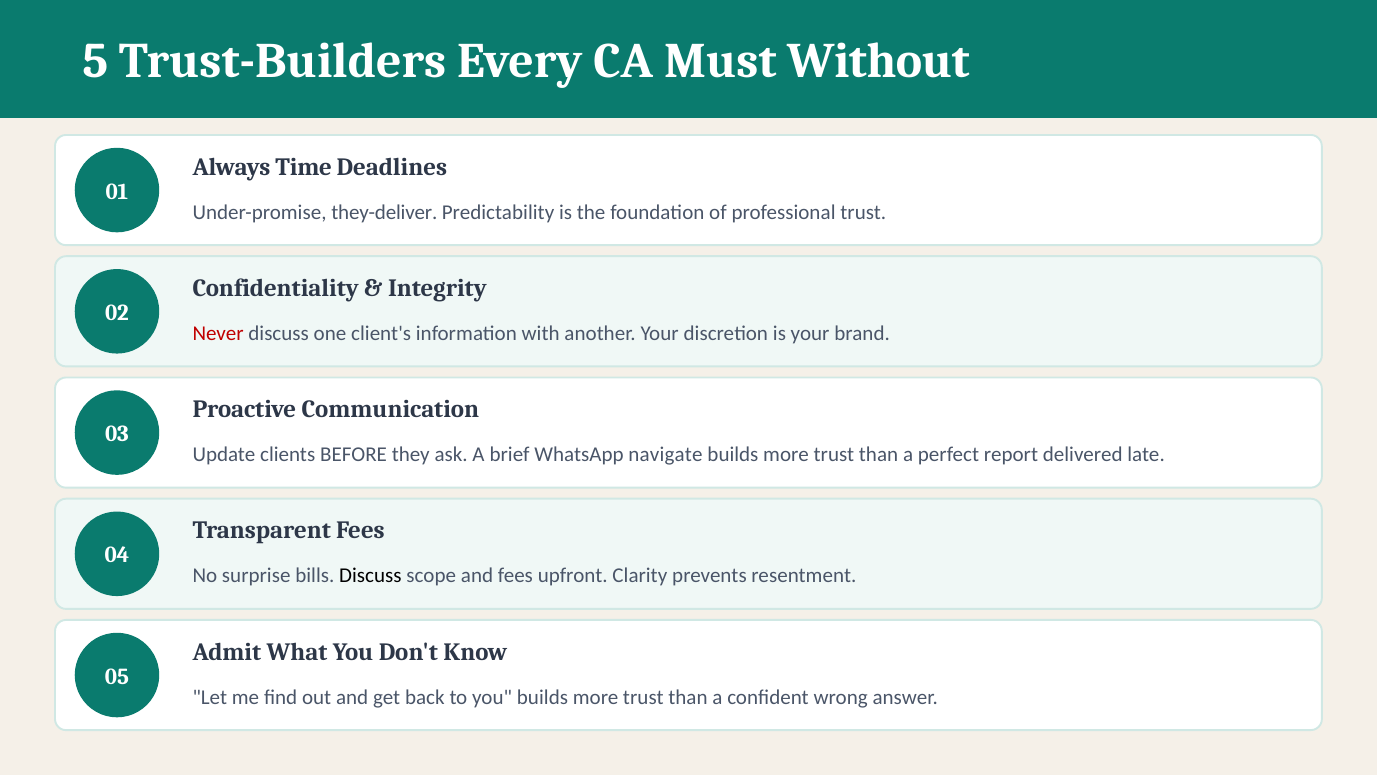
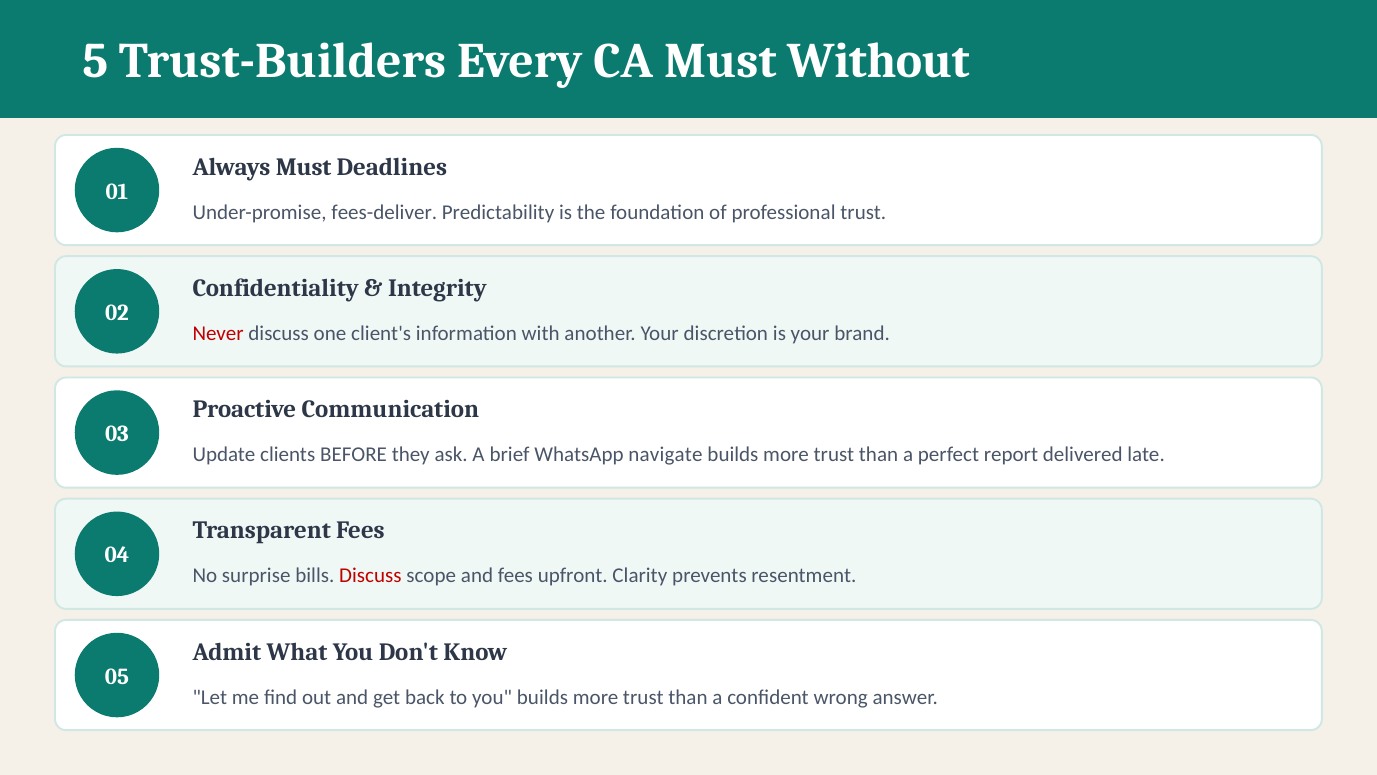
Always Time: Time -> Must (304, 167)
they-deliver: they-deliver -> fees-deliver (384, 212)
Discuss colour: black -> red (370, 576)
